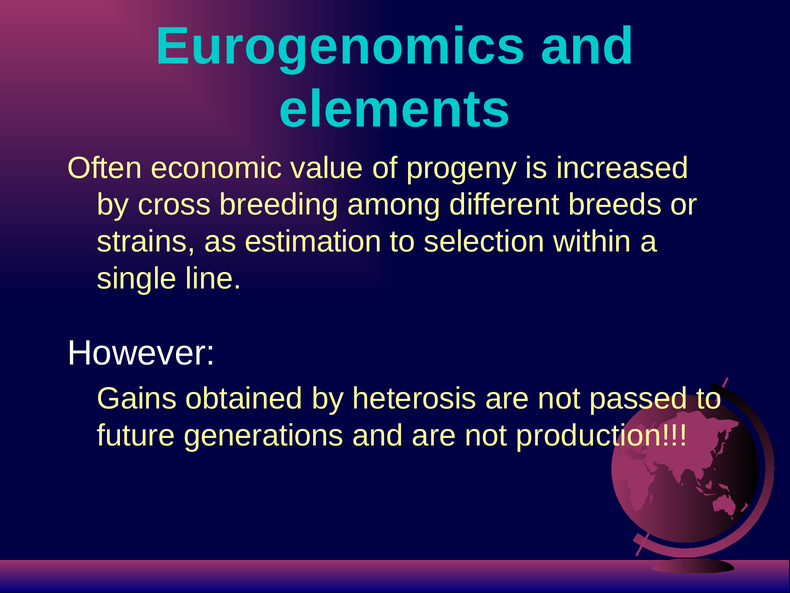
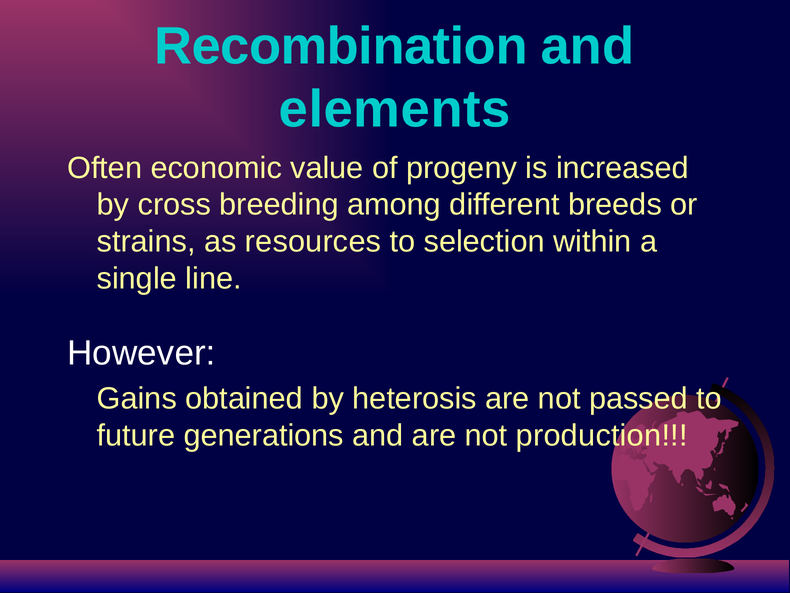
Eurogenomics: Eurogenomics -> Recombination (341, 46)
estimation: estimation -> resources (313, 242)
